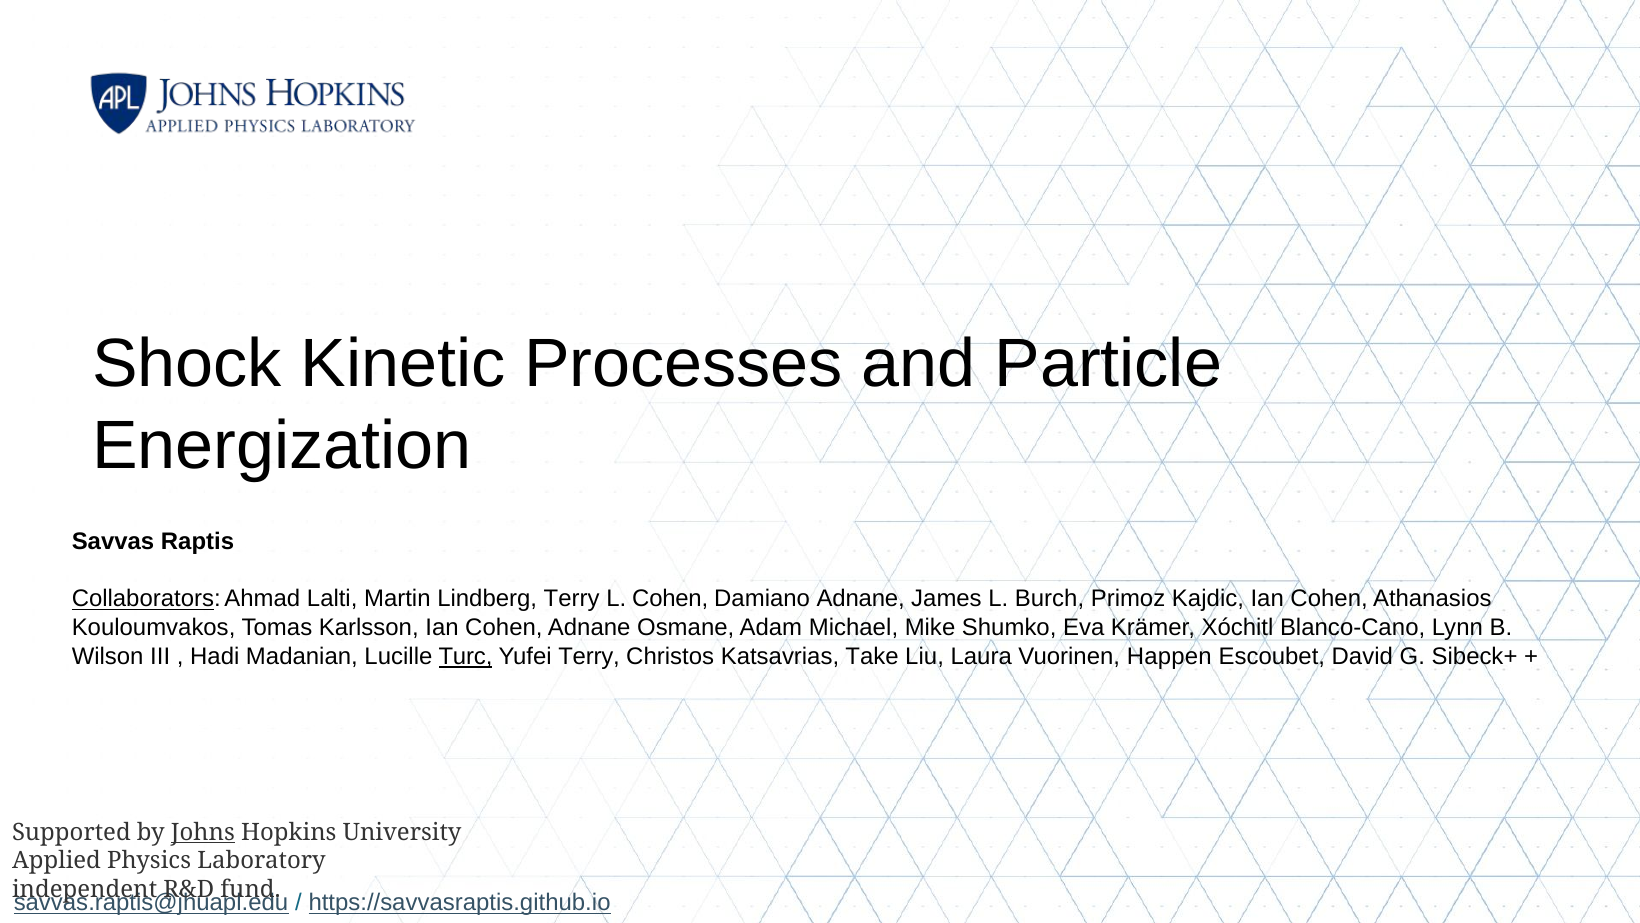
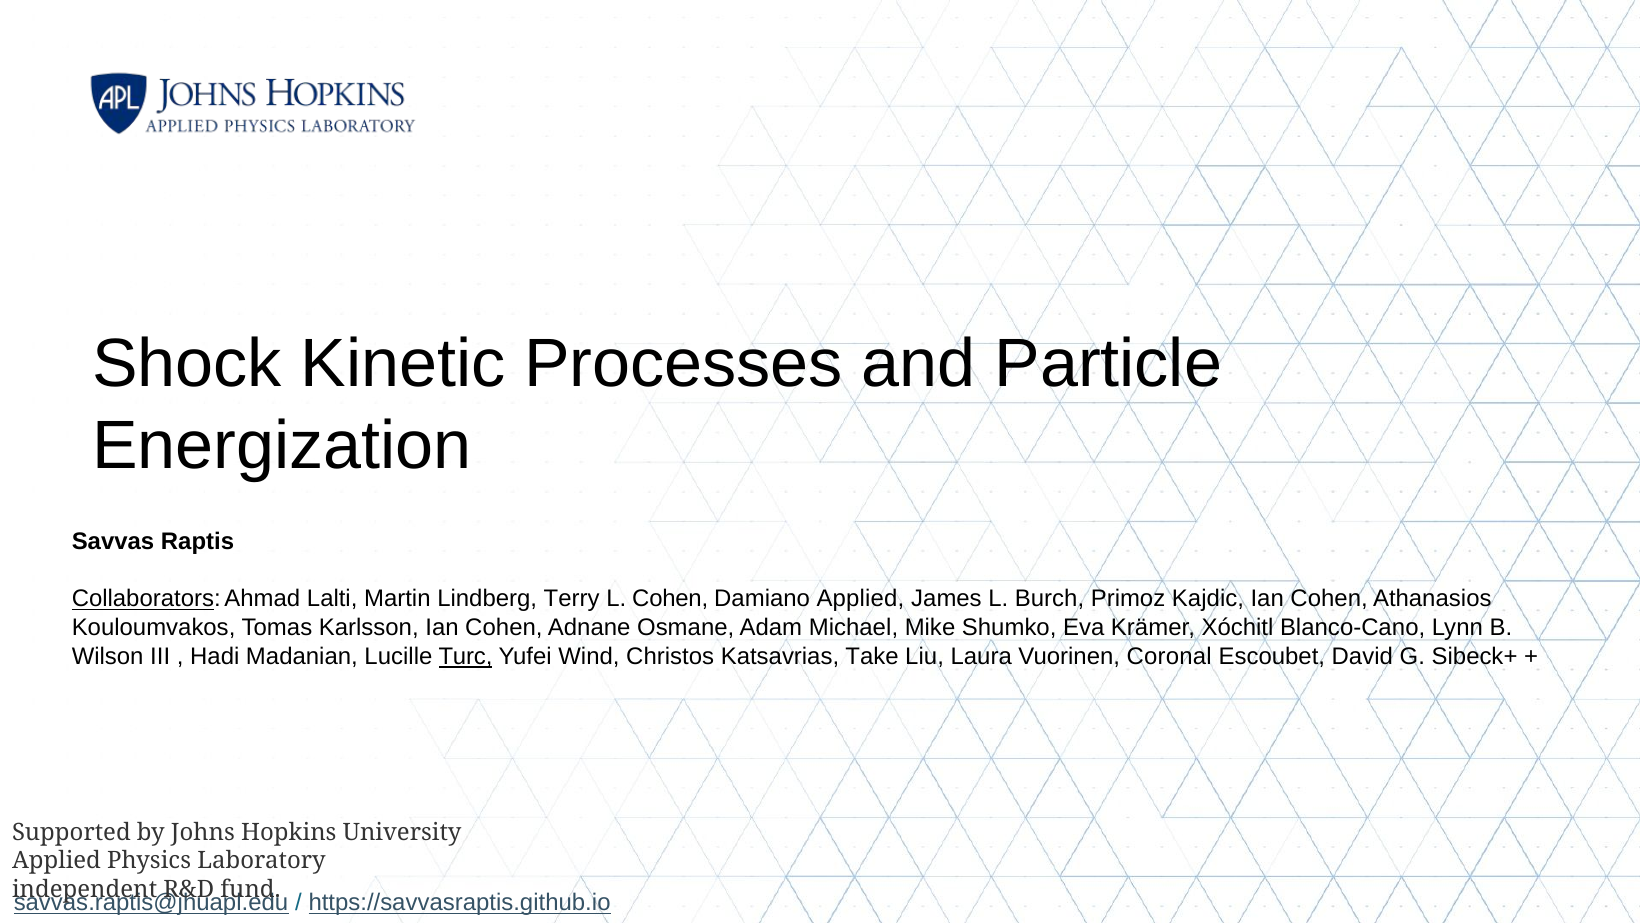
Damiano Adnane: Adnane -> Applied (860, 599)
Yufei Terry: Terry -> Wind (589, 656)
Happen: Happen -> Coronal (1169, 656)
Johns underline: present -> none (203, 832)
